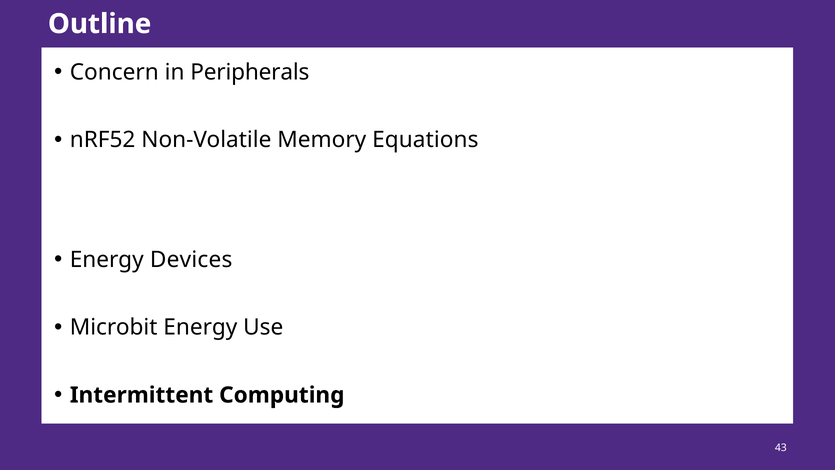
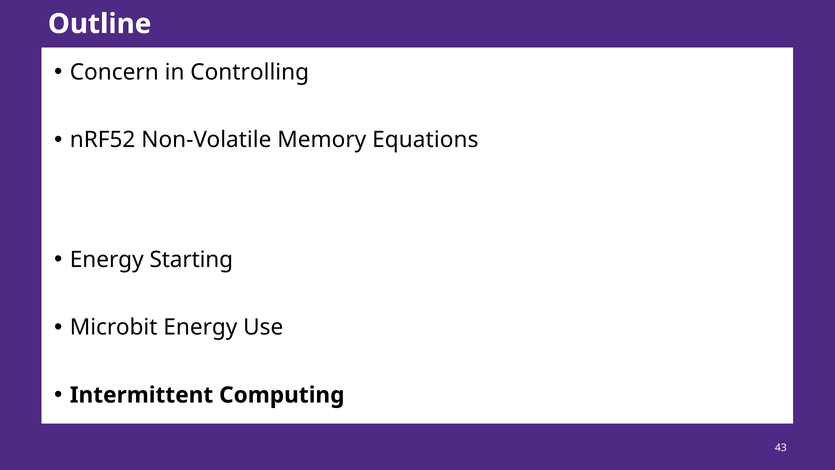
Peripherals: Peripherals -> Controlling (250, 72)
Devices: Devices -> Starting (191, 259)
